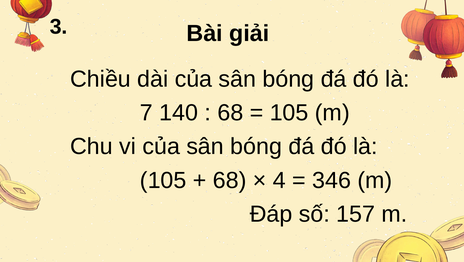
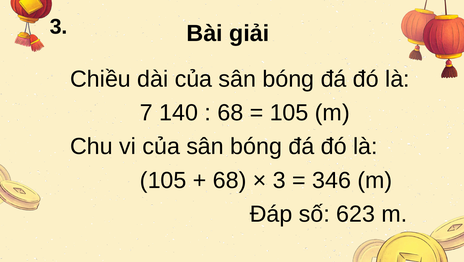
4: 4 -> 3 (279, 180)
157: 157 -> 623 (356, 214)
